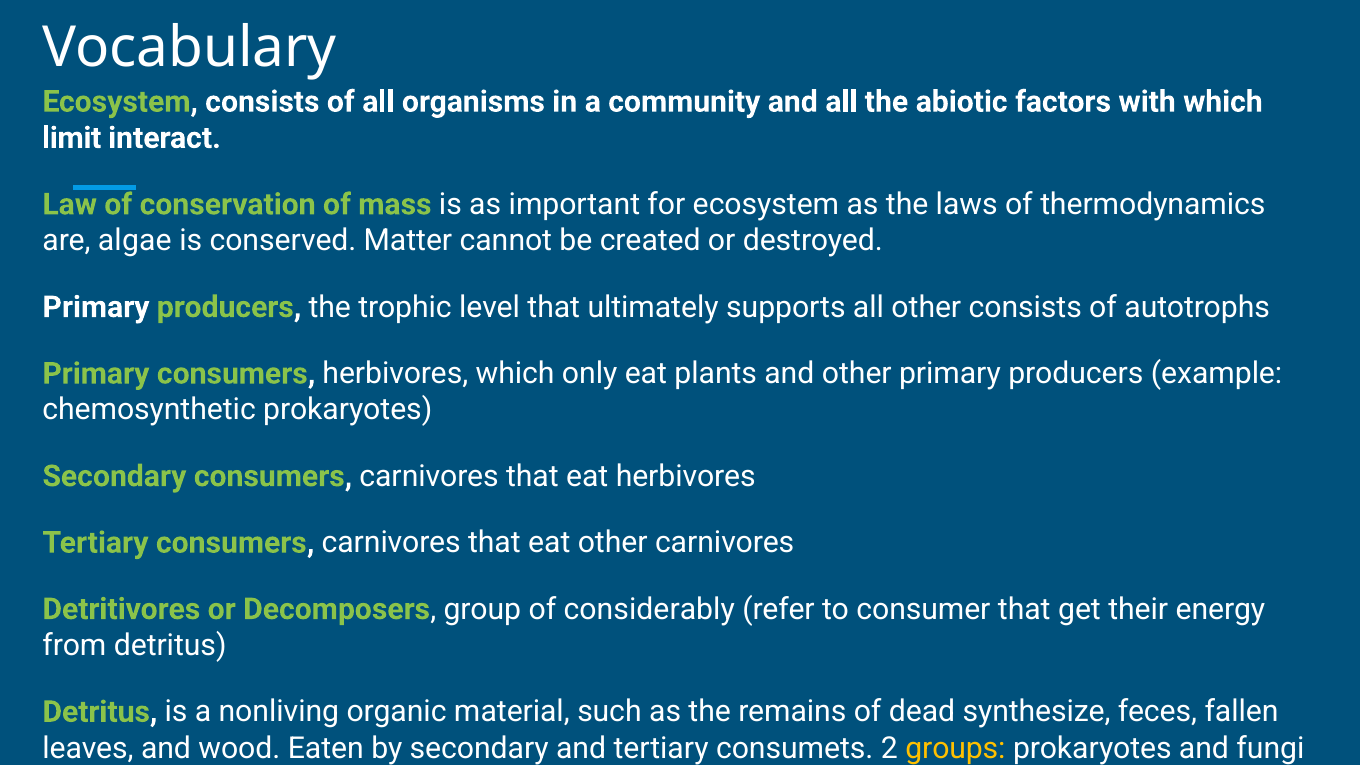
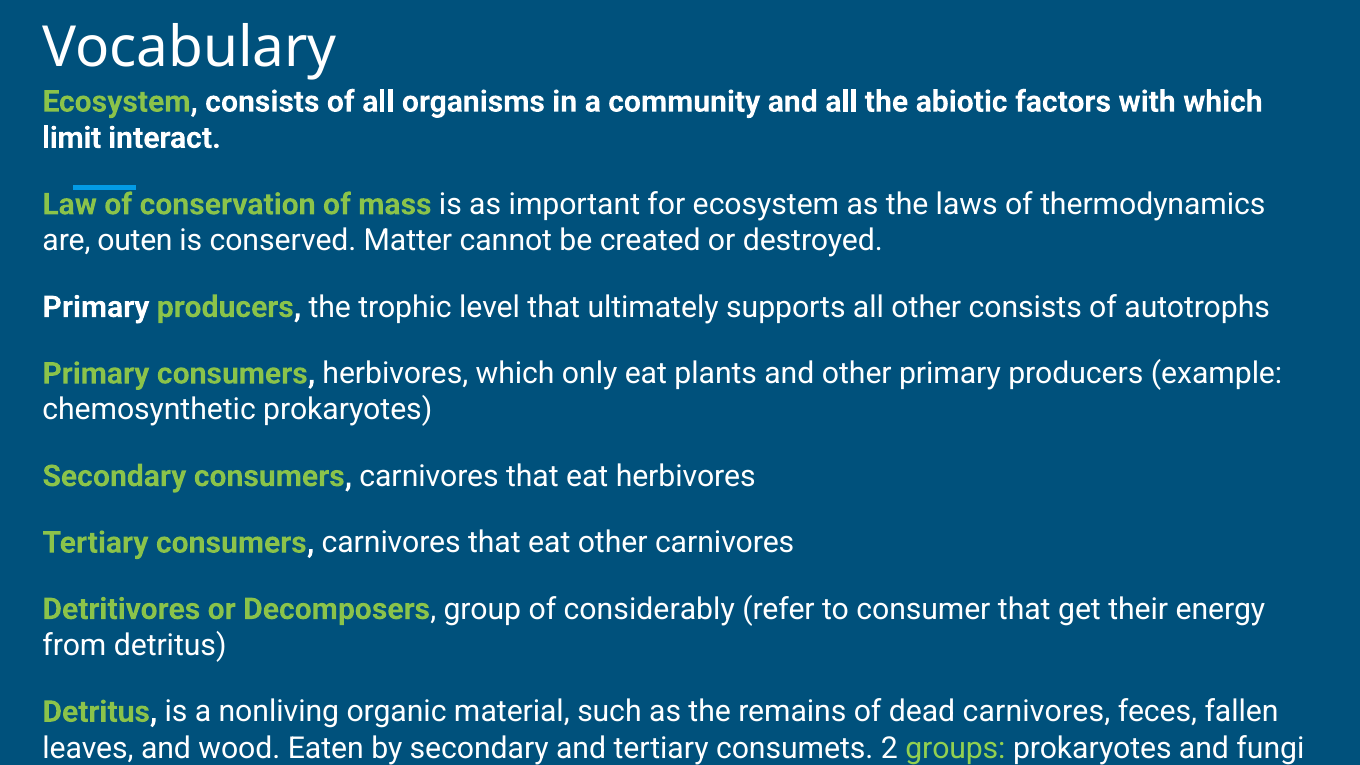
algae: algae -> outen (135, 241)
dead synthesize: synthesize -> carnivores (1036, 712)
groups colour: yellow -> light green (955, 748)
